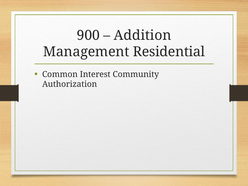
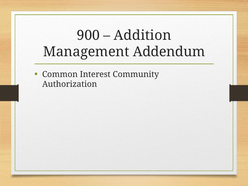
Residential: Residential -> Addendum (169, 52)
